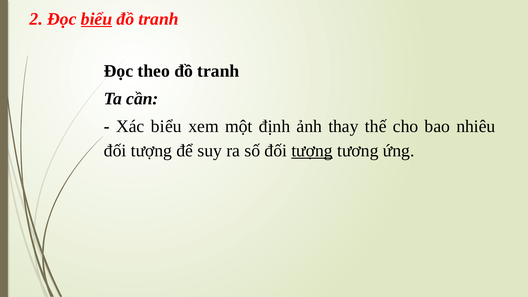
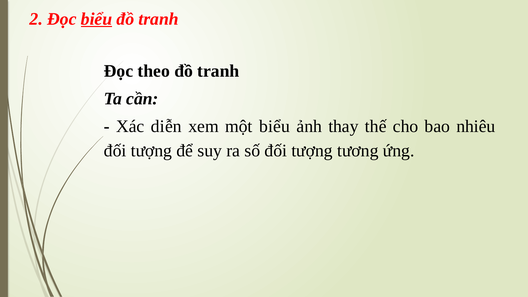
Xác biểu: biểu -> diễn (166, 126)
một định: định -> biểu (274, 126)
tượng underline: present -> none (312, 151)
